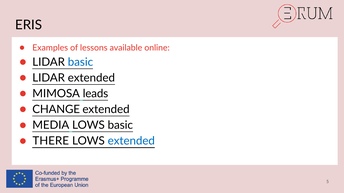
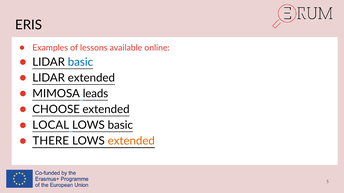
CHANGE: CHANGE -> CHOOSE (56, 110)
MEDIA: MEDIA -> LOCAL (51, 125)
extended colour: blue -> orange (131, 141)
